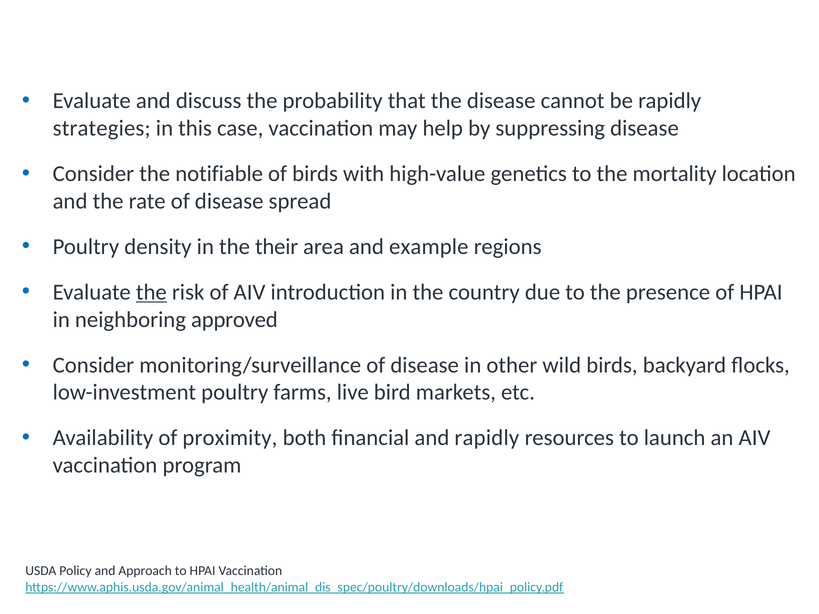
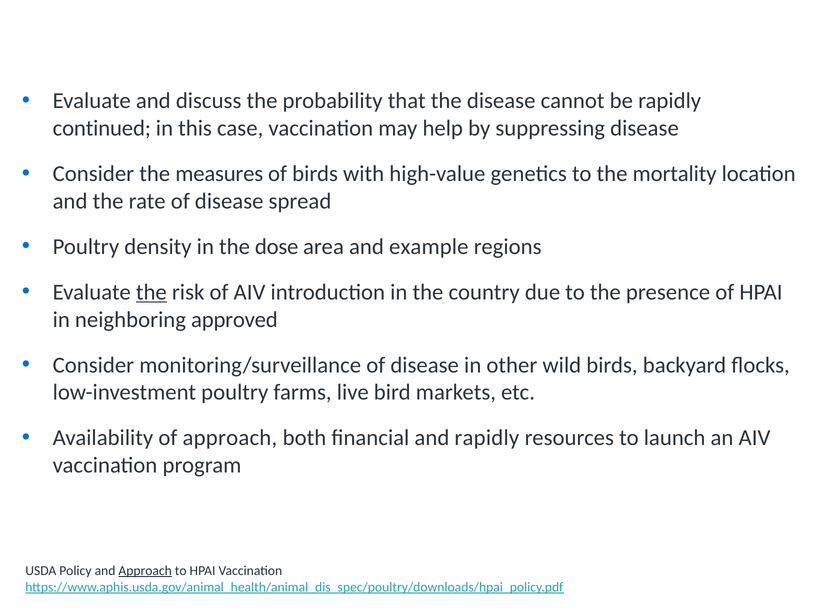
strategies: strategies -> continued (102, 128)
notifiable: notifiable -> measures (219, 174)
their: their -> dose (277, 247)
of proximity: proximity -> approach (230, 438)
Approach underline: none -> present (145, 571)
